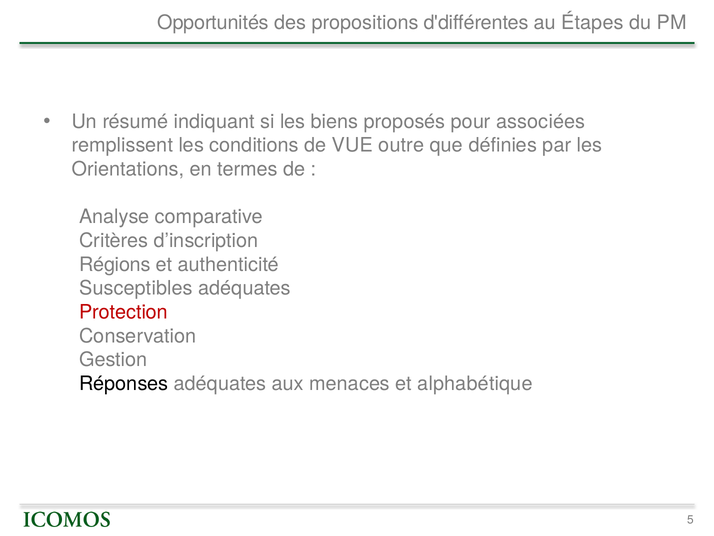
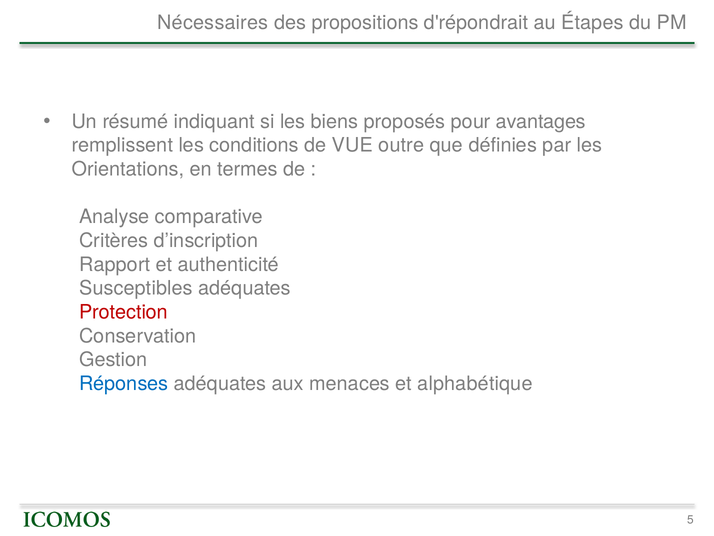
Opportunités: Opportunités -> Nécessaires (213, 23)
d'différentes: d'différentes -> d'répondrait (476, 23)
associées: associées -> avantages (541, 121)
Régions: Régions -> Rapport (115, 264)
Réponses colour: black -> blue (124, 383)
